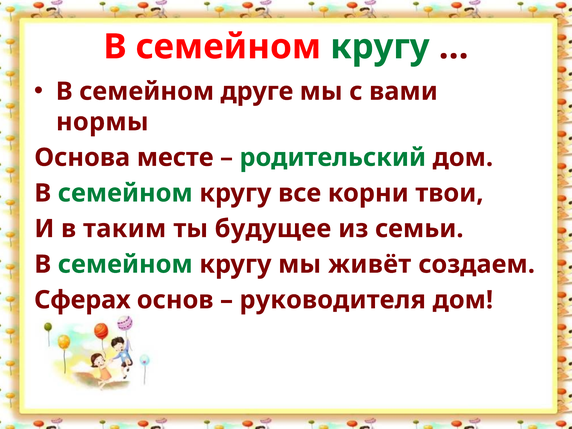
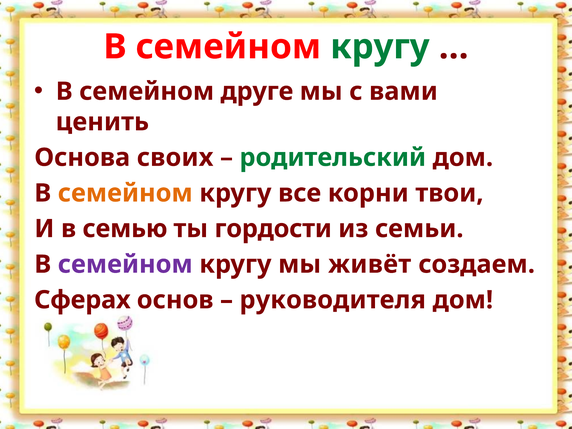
нормы: нормы -> ценить (102, 122)
месте: месте -> своих (175, 158)
семейном colour: green -> orange (125, 193)
таким: таким -> семью (125, 229)
будущее: будущее -> гордости (273, 229)
семейном colour: green -> purple (125, 264)
